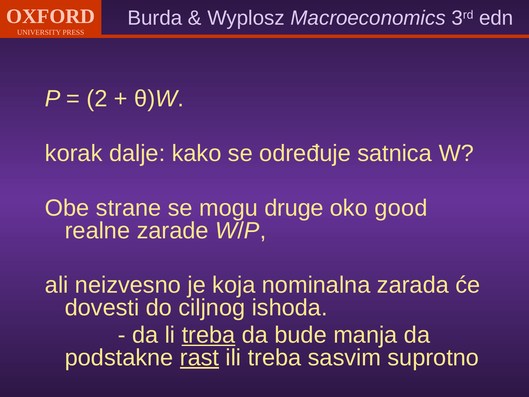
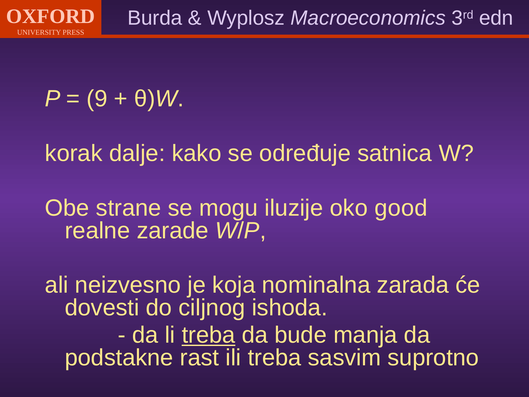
2: 2 -> 9 (97, 99)
druge: druge -> iluzije (294, 208)
rast underline: present -> none (199, 357)
